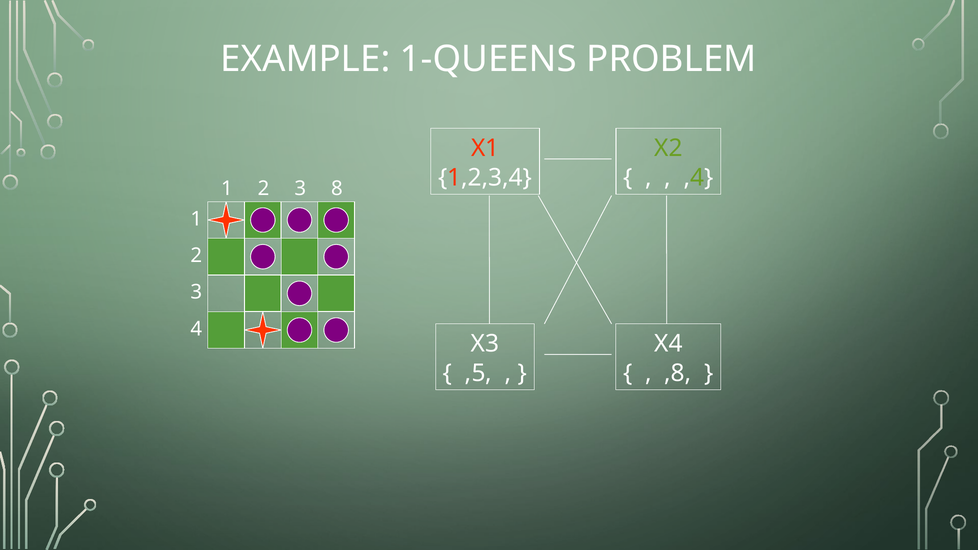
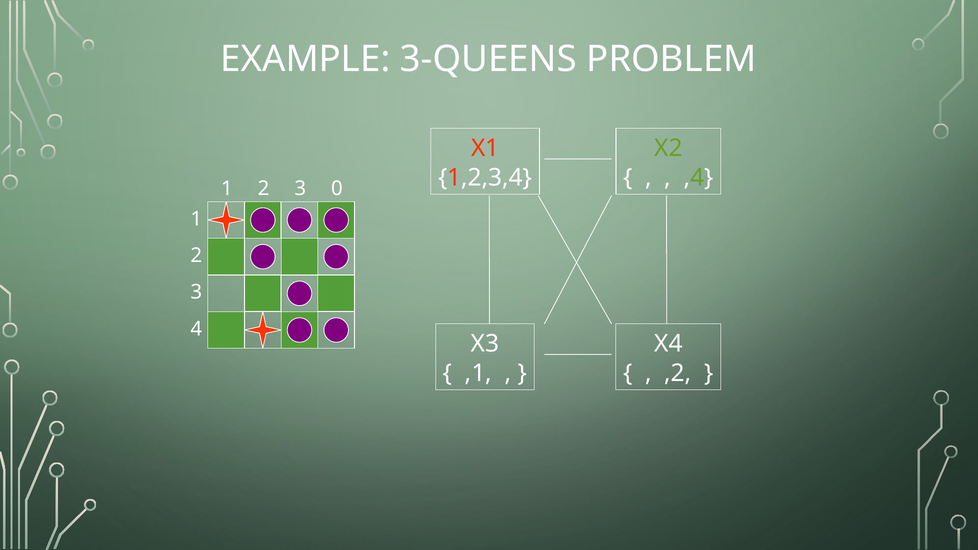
1-QUEENS: 1-QUEENS -> 3-QUEENS (488, 59)
8: 8 -> 0 (337, 188)
,5: ,5 -> ,1 (479, 373)
,8: ,8 -> ,2 (678, 373)
